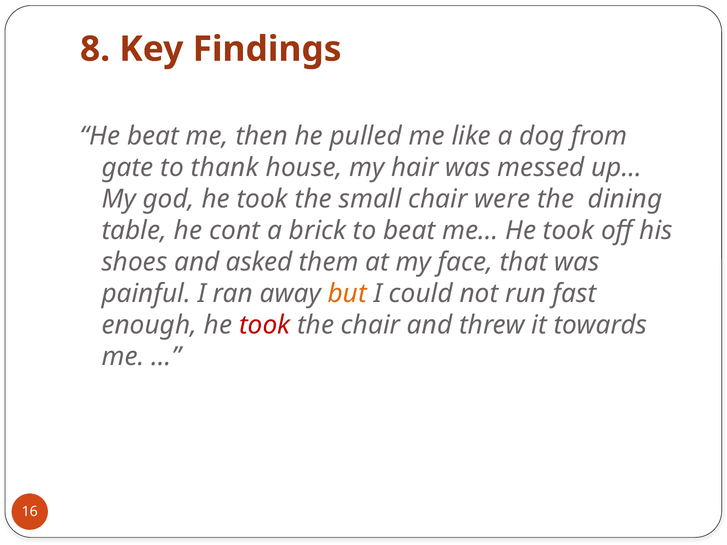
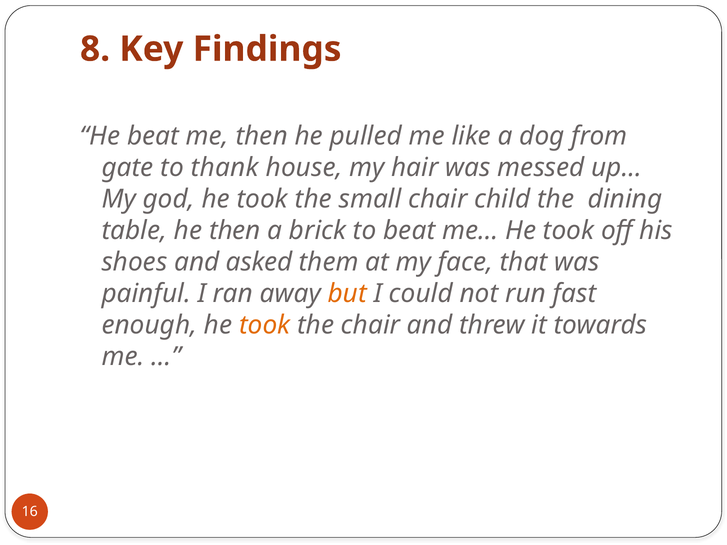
were: were -> child (502, 199)
he cont: cont -> then (235, 231)
took colour: red -> orange (265, 325)
